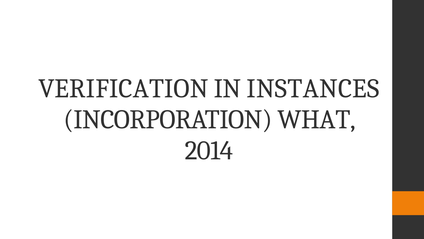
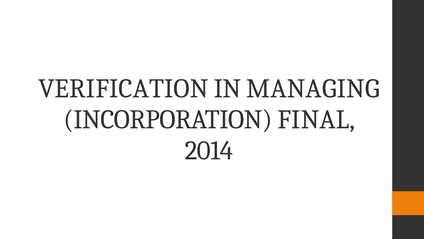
INSTANCES: INSTANCES -> MANAGING (313, 88)
WHAT: WHAT -> FINAL (316, 119)
